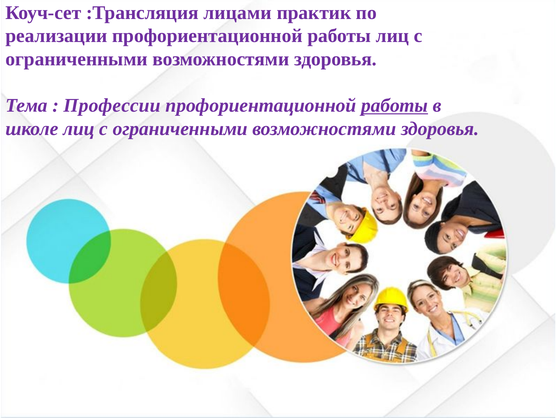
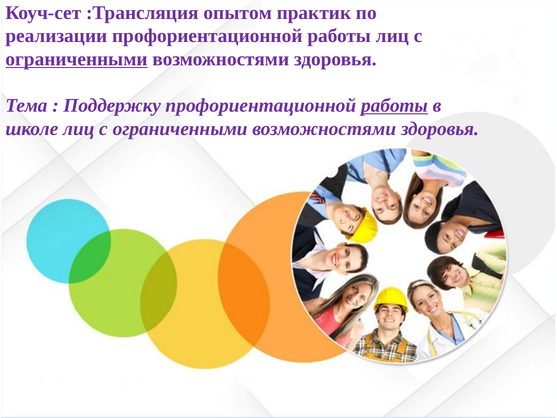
лицами: лицами -> опытом (238, 13)
ограниченными underline: none -> present (77, 59)
Профессии: Профессии -> Поддержку (112, 105)
